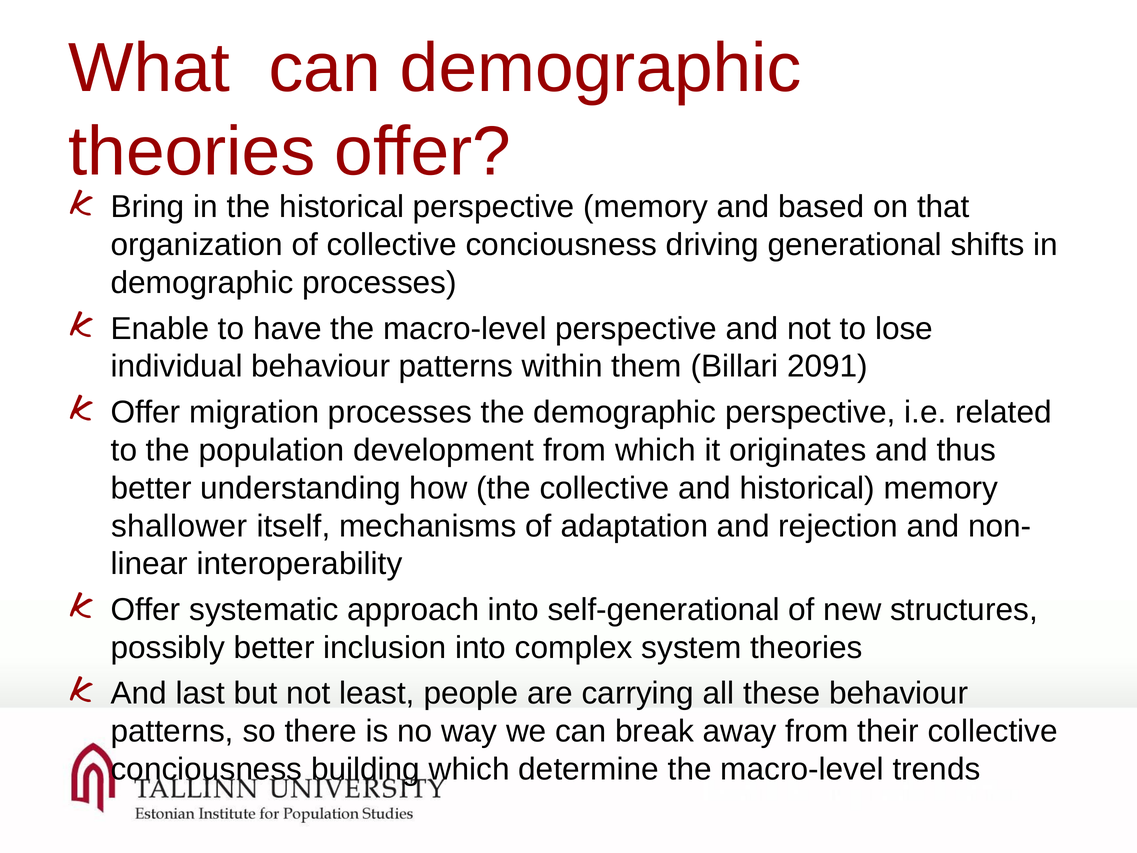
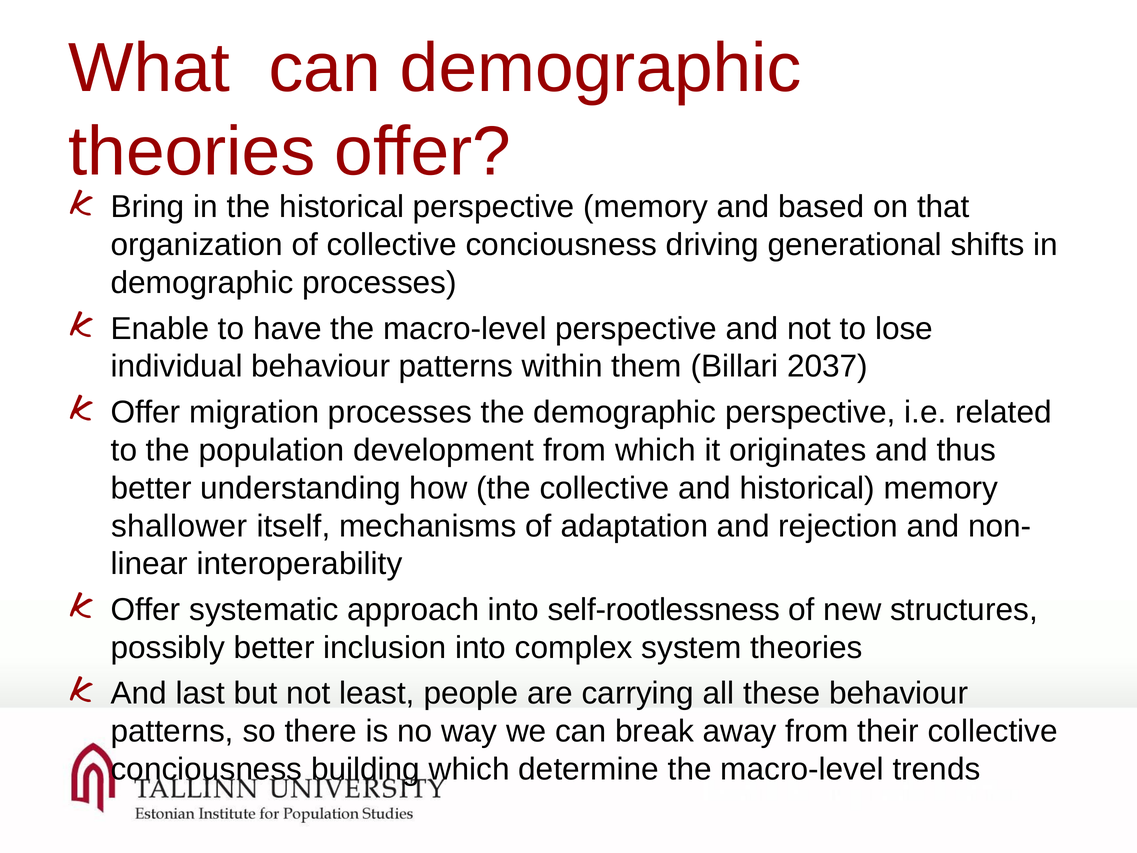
2091: 2091 -> 2037 (828, 366)
self-generational: self-generational -> self-rootlessness (664, 610)
